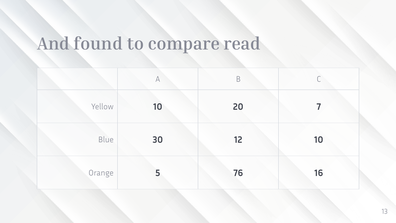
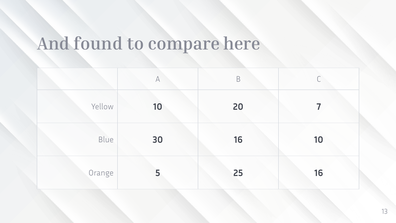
read: read -> here (242, 44)
30 12: 12 -> 16 (238, 140)
76: 76 -> 25 (238, 173)
